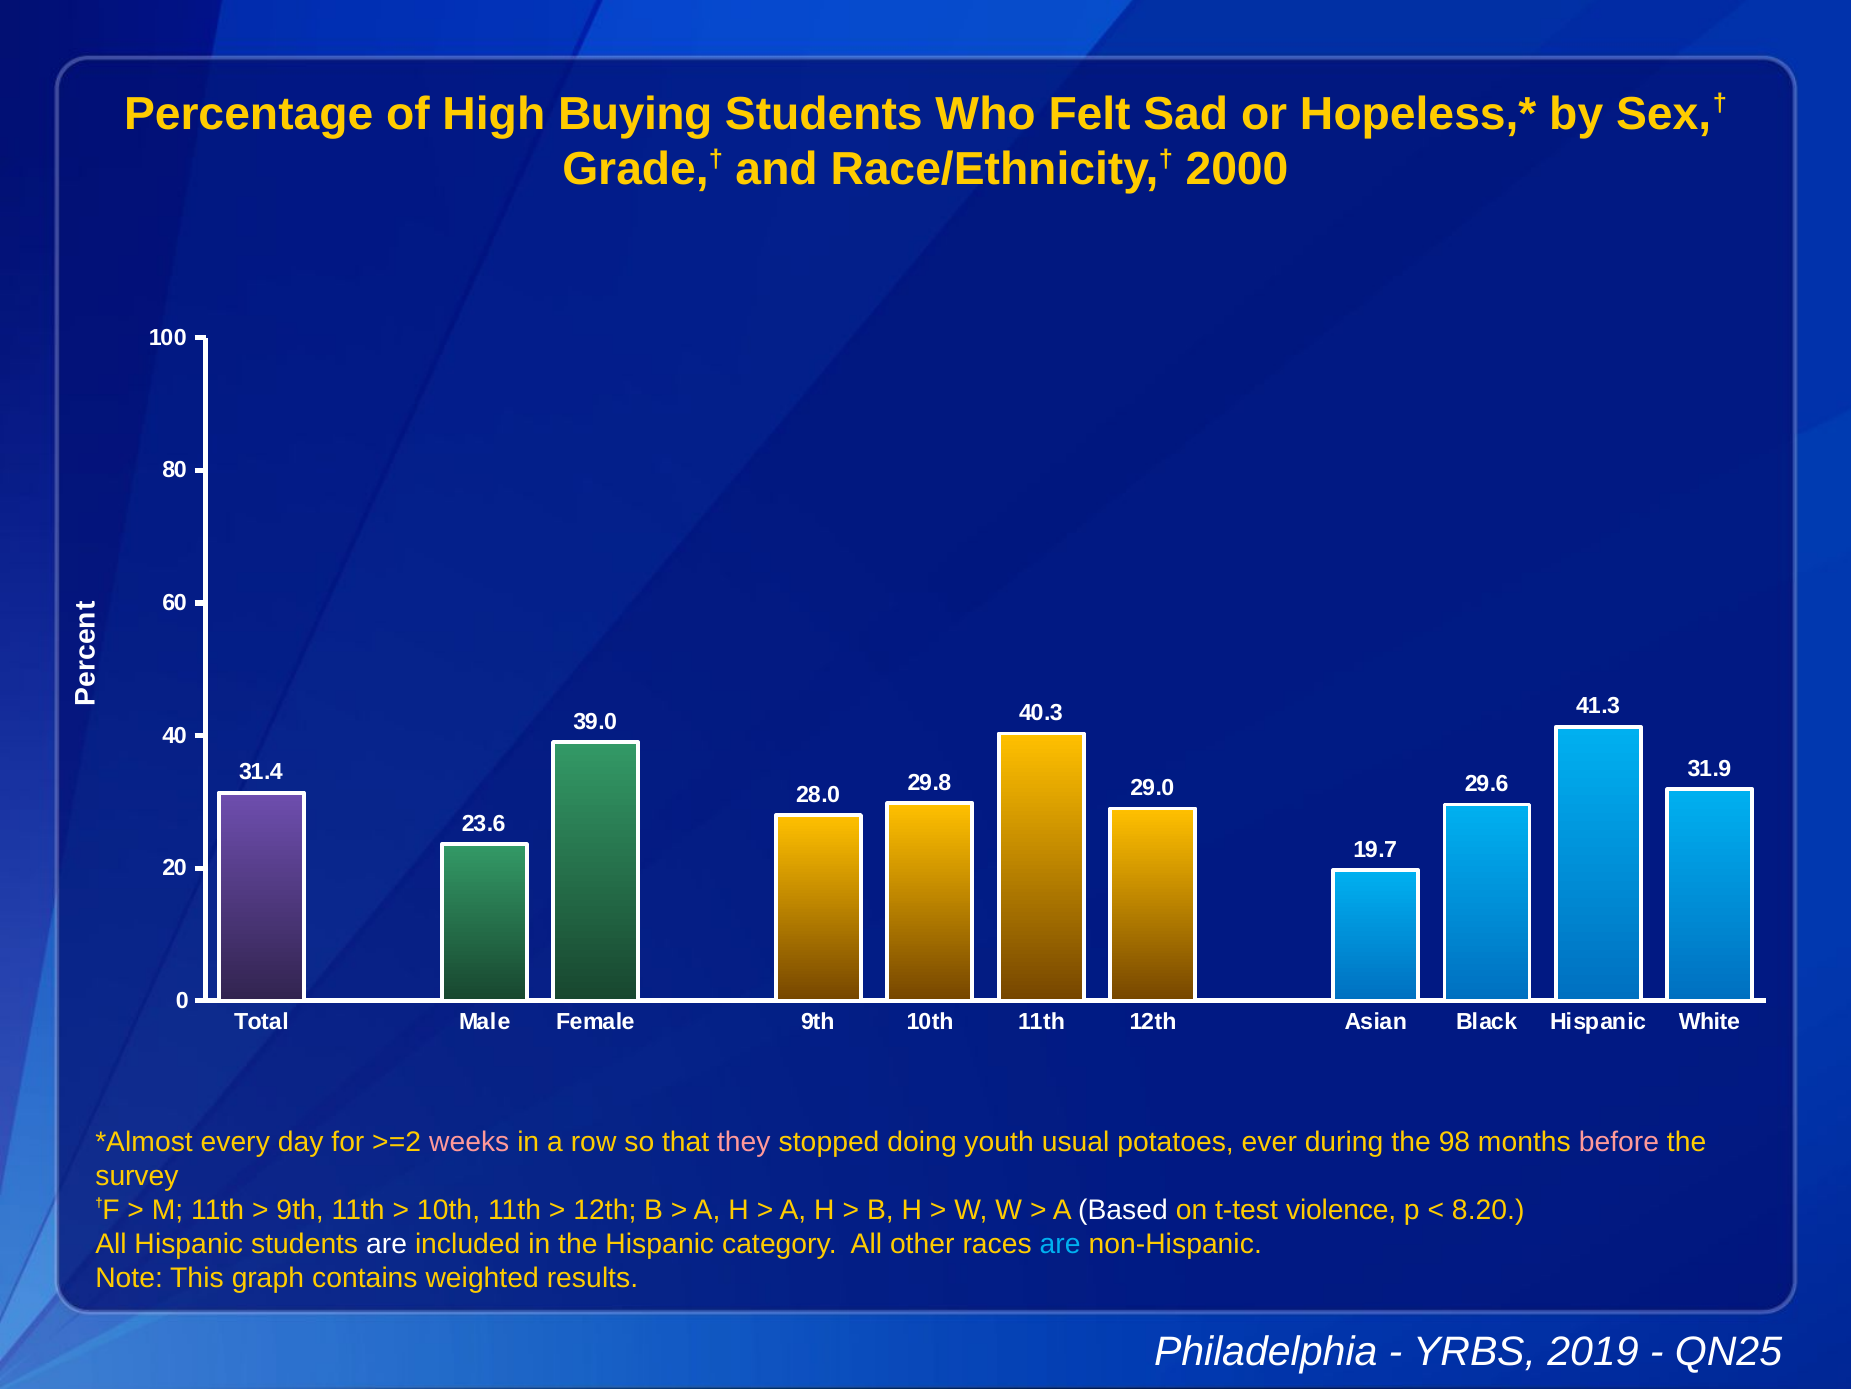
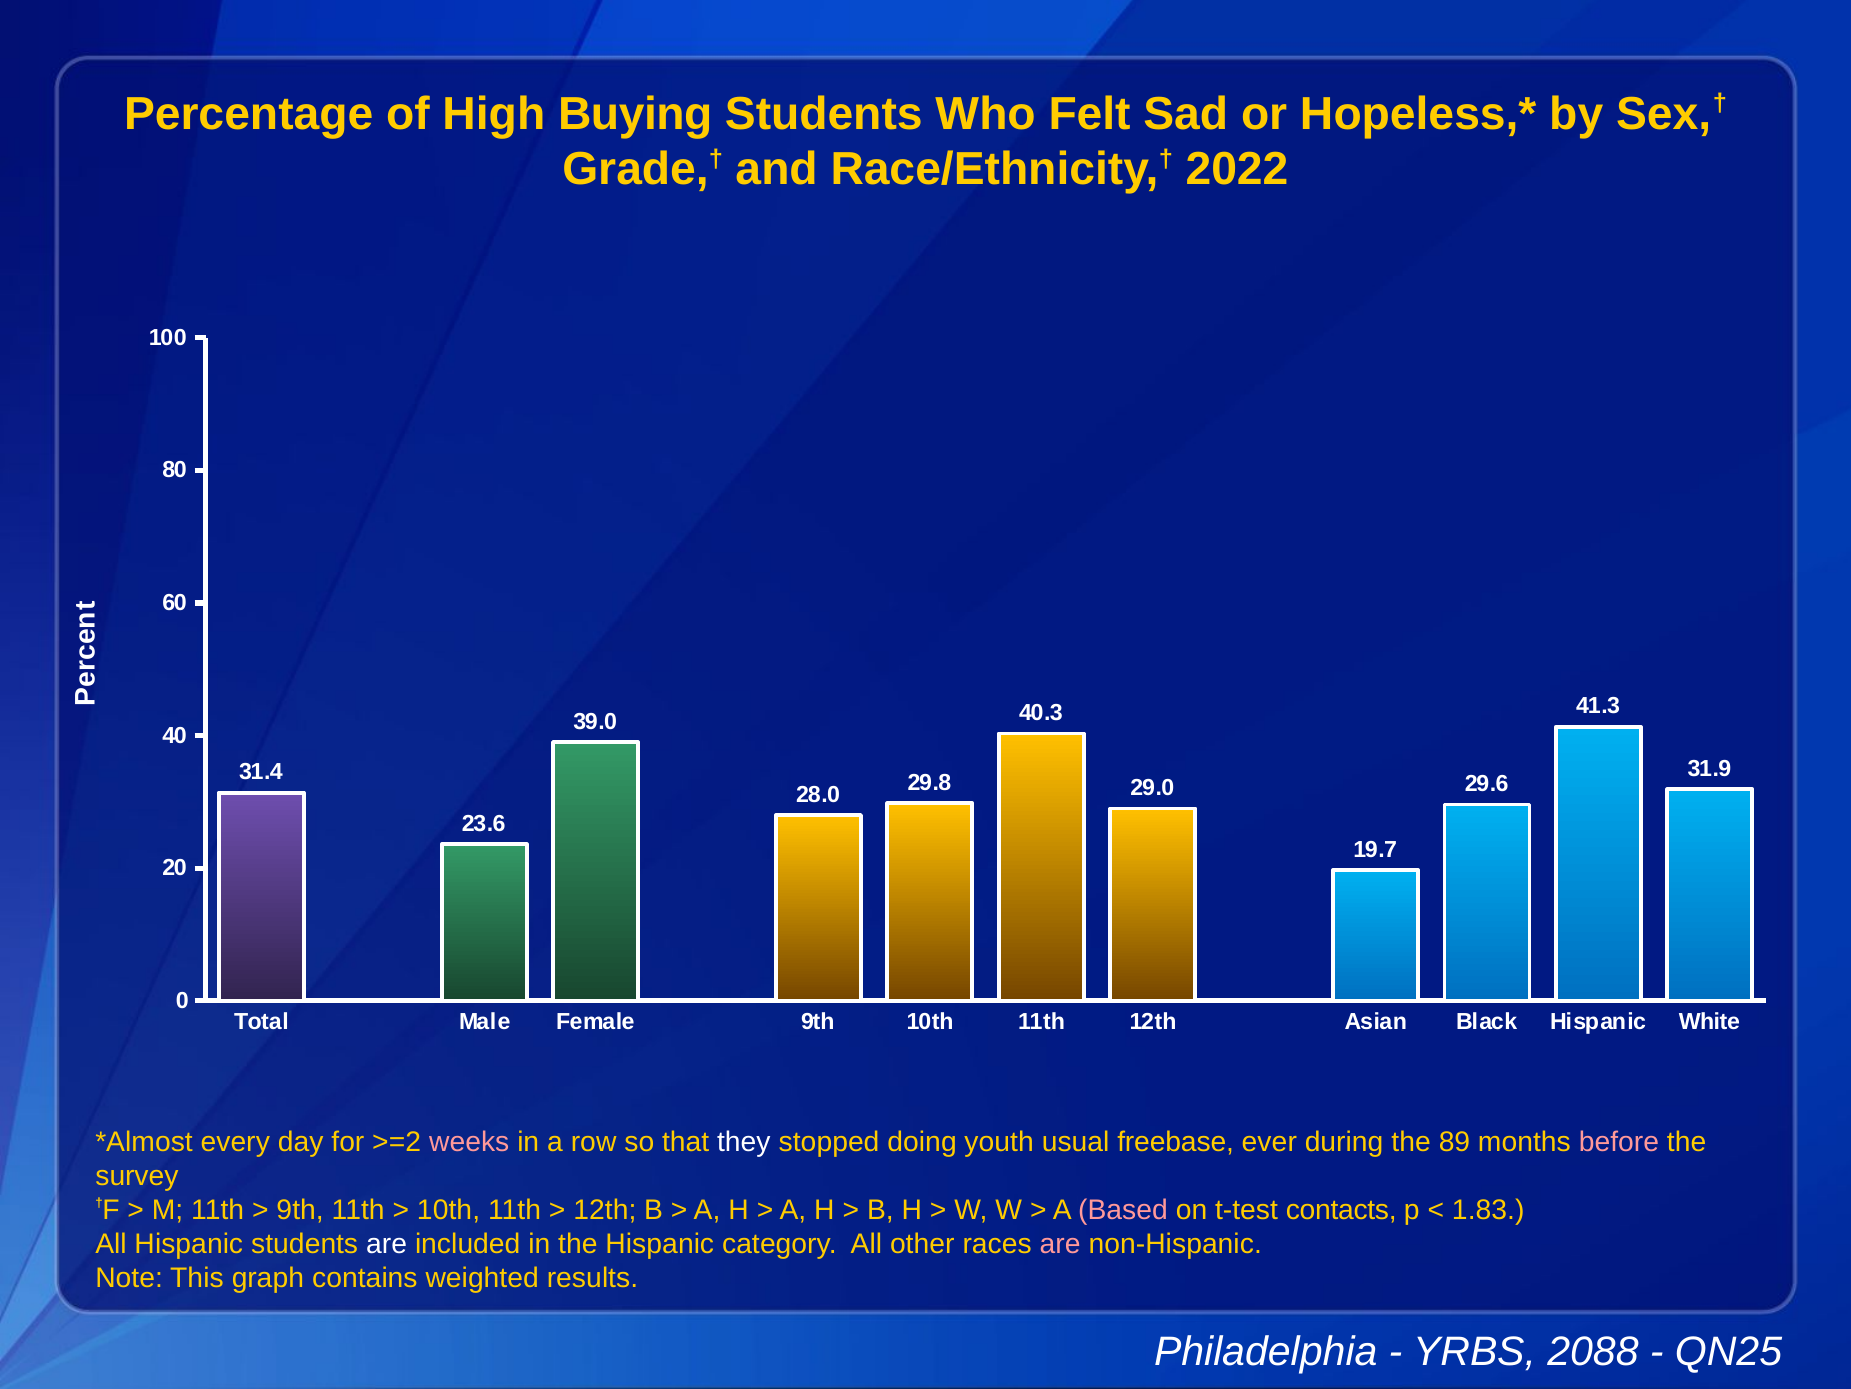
2000: 2000 -> 2022 (1237, 170)
they colour: pink -> white (744, 1141)
potatoes: potatoes -> freebase (1176, 1141)
98: 98 -> 89 (1454, 1141)
Based colour: white -> pink (1123, 1209)
violence: violence -> contacts (1341, 1209)
8.20: 8.20 -> 1.83 (1488, 1209)
are colour: light blue -> pink (1060, 1243)
2019: 2019 -> 2088 (1593, 1352)
